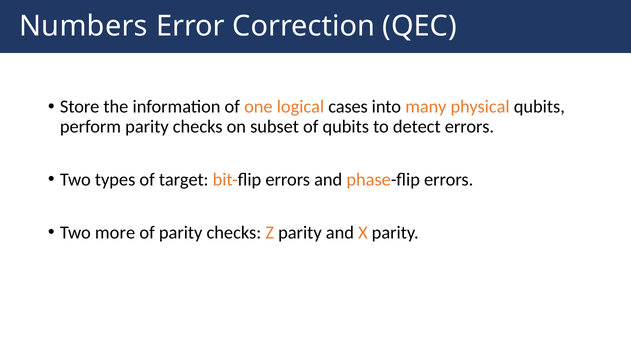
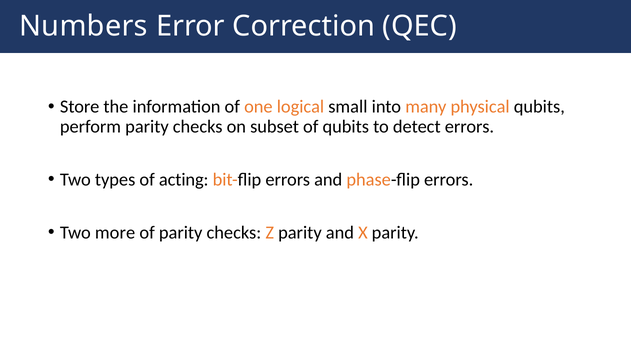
cases: cases -> small (348, 107)
target: target -> acting (184, 179)
